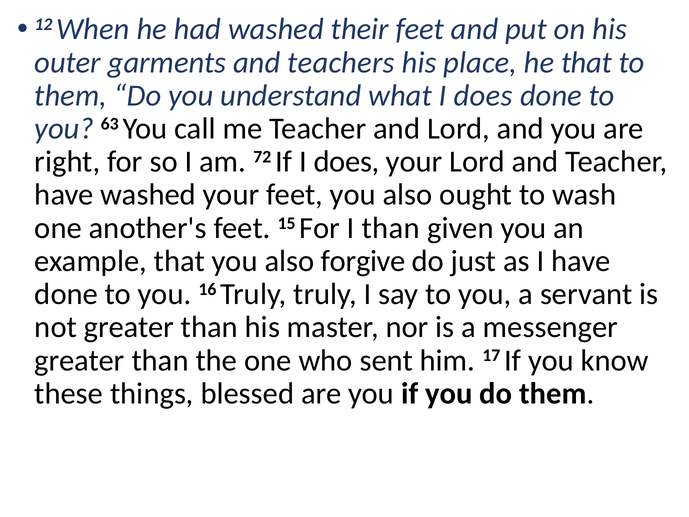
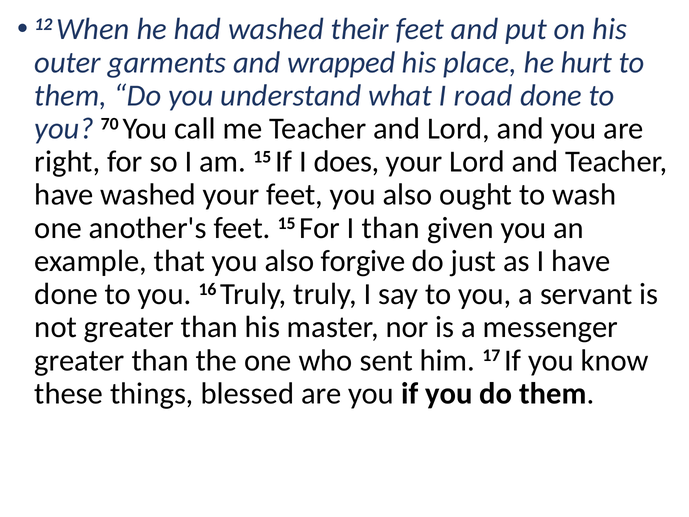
teachers: teachers -> wrapped (341, 62)
he that: that -> hurt (587, 62)
what I does: does -> road (483, 95)
63: 63 -> 70 (110, 124)
am 72: 72 -> 15 (262, 157)
